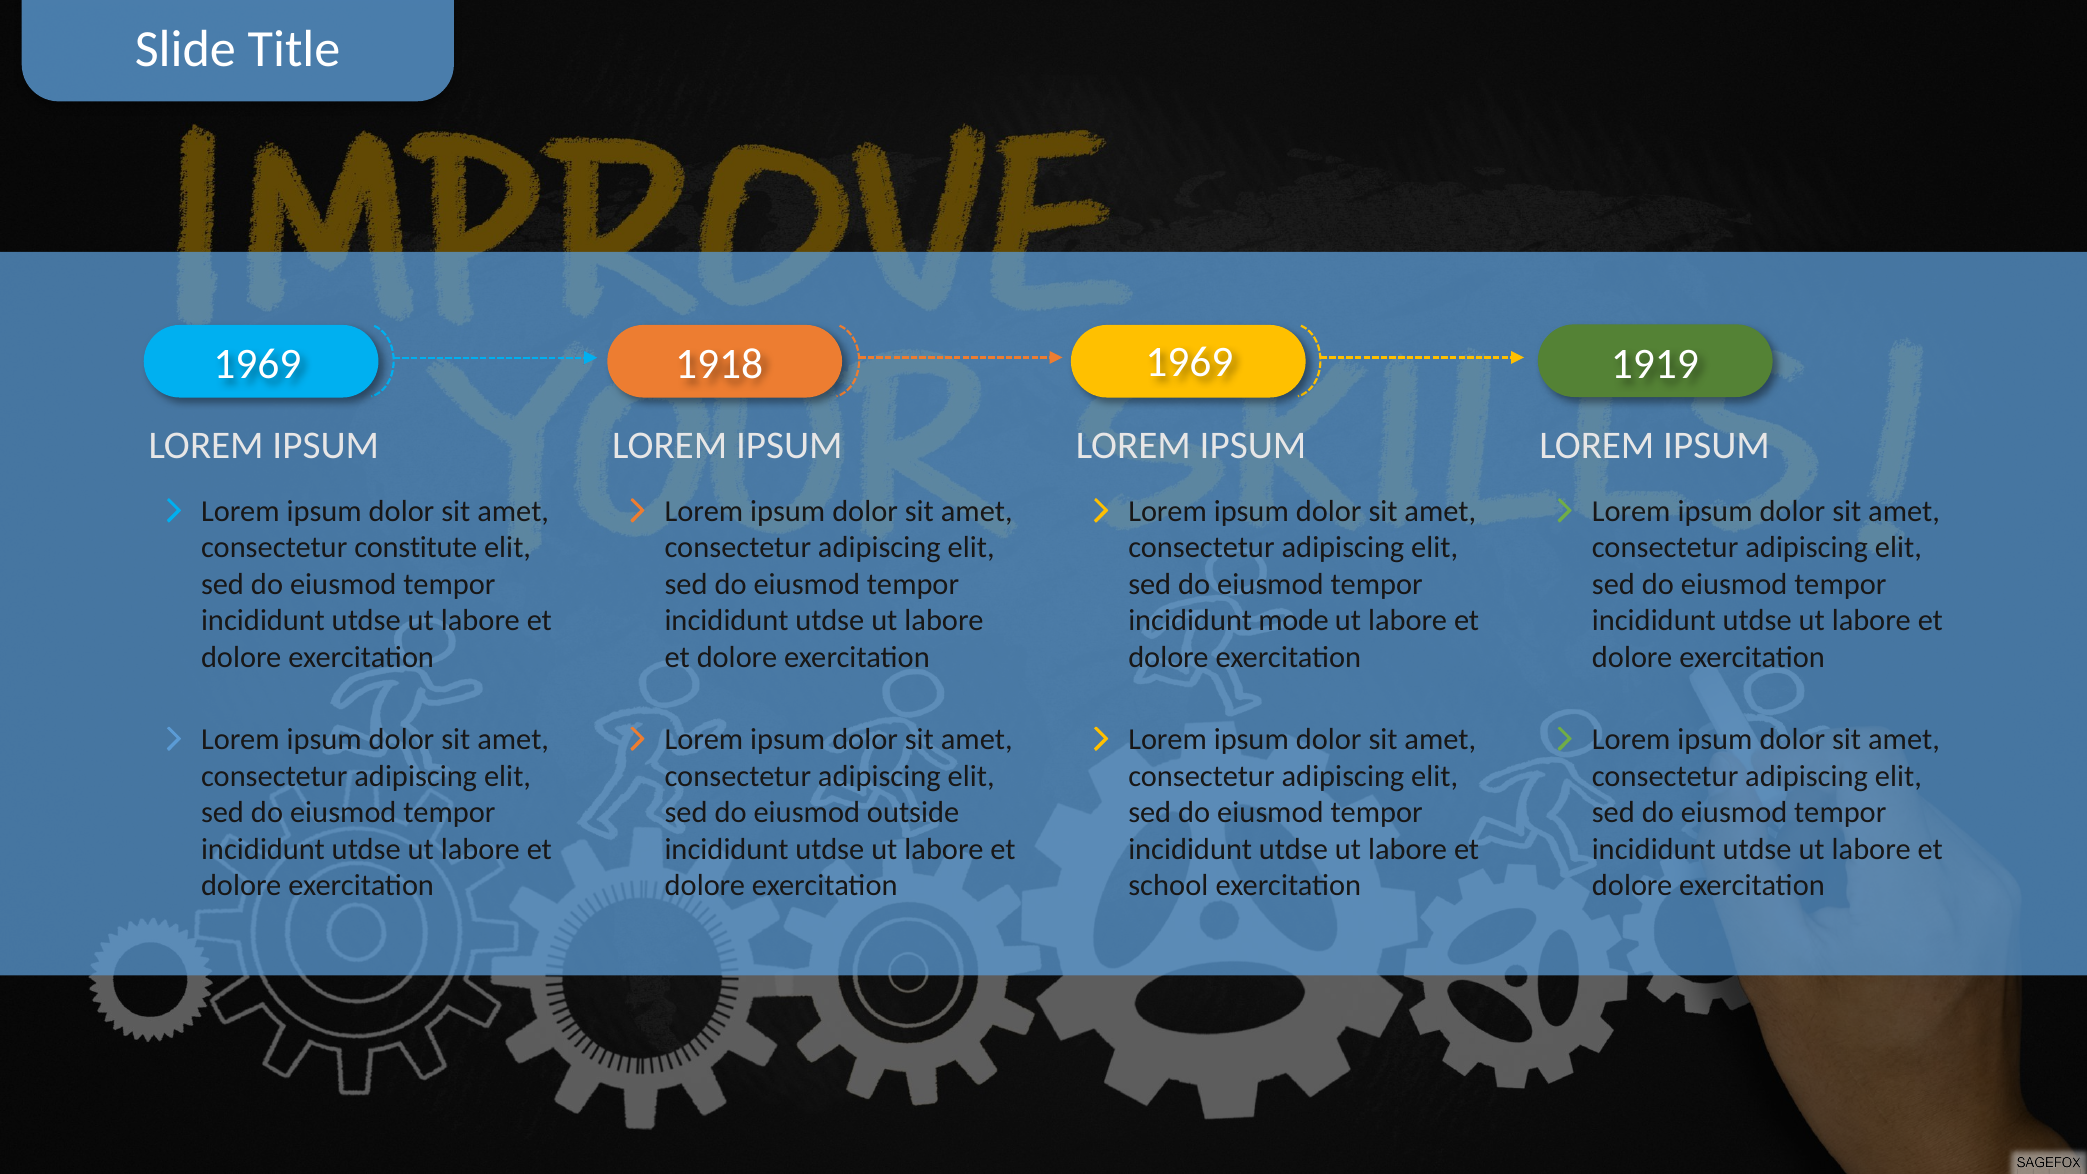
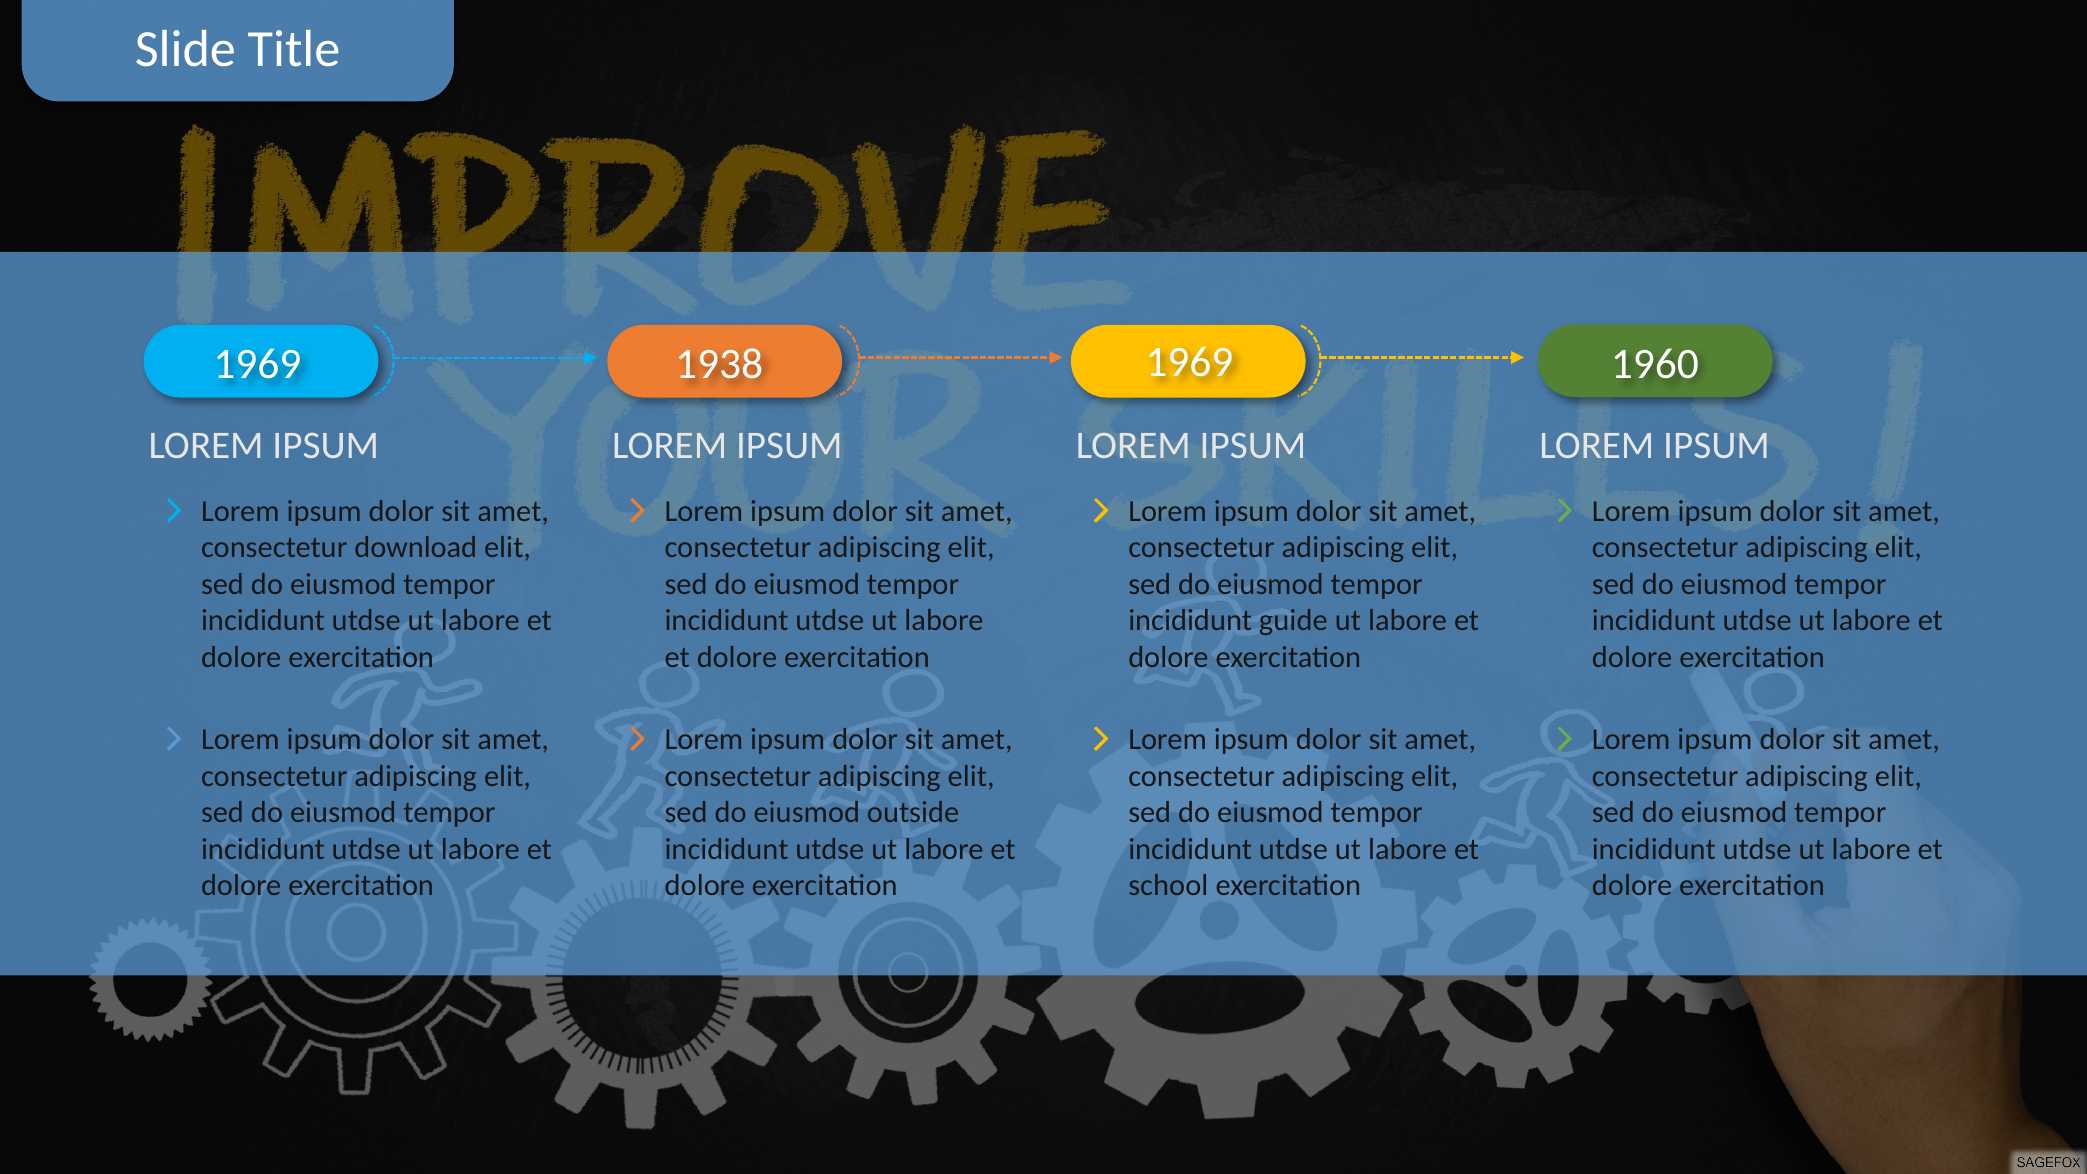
1918: 1918 -> 1938 (719, 364)
1919: 1919 -> 1960 (1655, 364)
constitute: constitute -> download (416, 548)
mode: mode -> guide (1293, 621)
